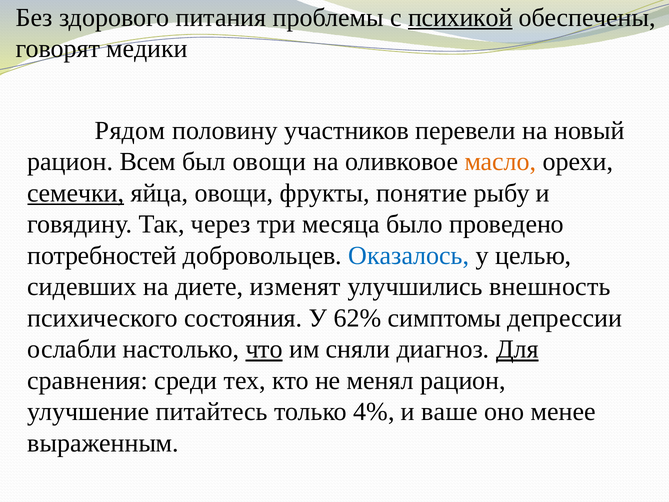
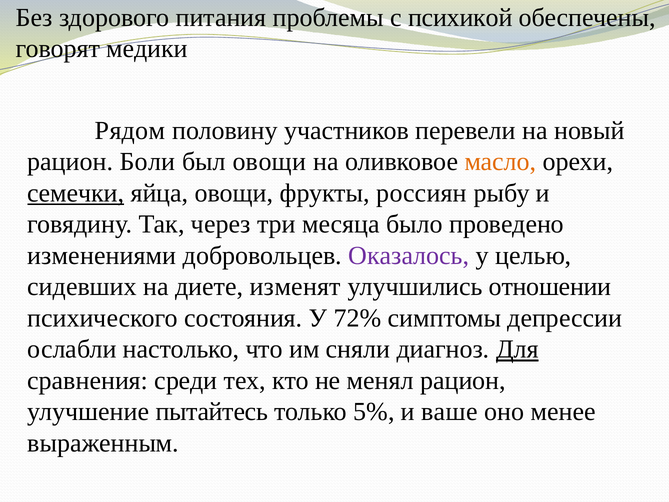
психикой underline: present -> none (460, 18)
Всем: Всем -> Боли (147, 162)
понятие: понятие -> россиян (422, 193)
потребностей: потребностей -> изменениями (102, 255)
Оказалось colour: blue -> purple (409, 255)
внешность: внешность -> отношении (550, 287)
62%: 62% -> 72% (358, 318)
что underline: present -> none (264, 349)
питайтесь: питайтесь -> пытайтесь (212, 412)
4%: 4% -> 5% (374, 412)
